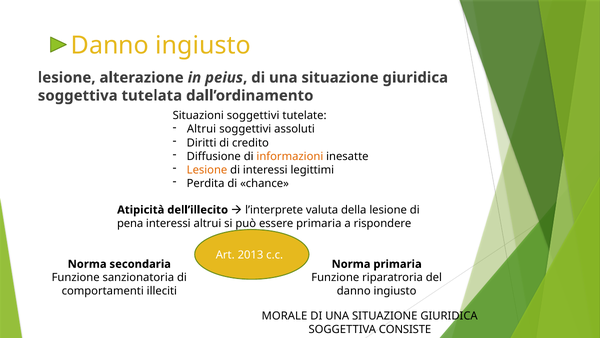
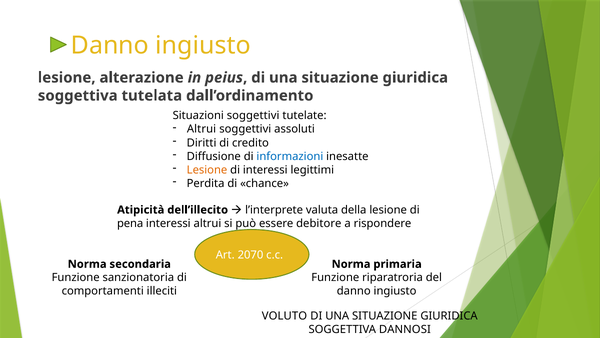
informazioni colour: orange -> blue (290, 156)
essere primaria: primaria -> debitore (319, 223)
2013: 2013 -> 2070 (250, 255)
MORALE: MORALE -> VOLUTO (284, 315)
CONSISTE: CONSISTE -> DANNOSI (405, 329)
